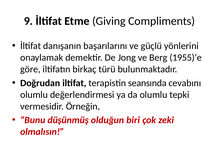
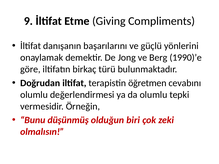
1955)’e: 1955)’e -> 1990)’e (186, 58)
seansında: seansında -> öğretmen (147, 83)
